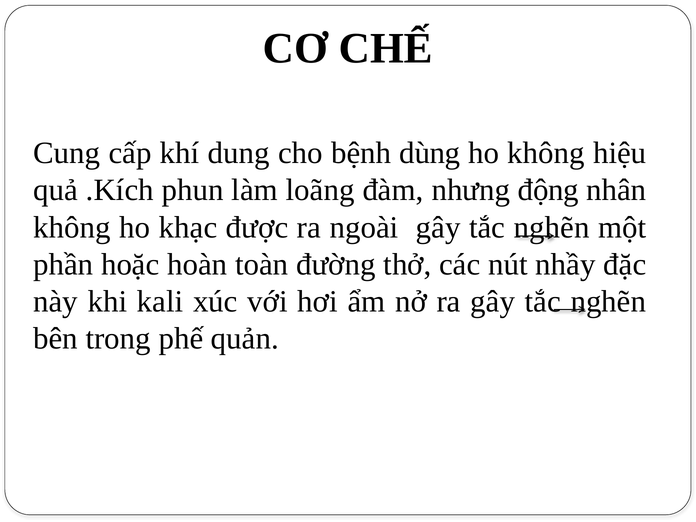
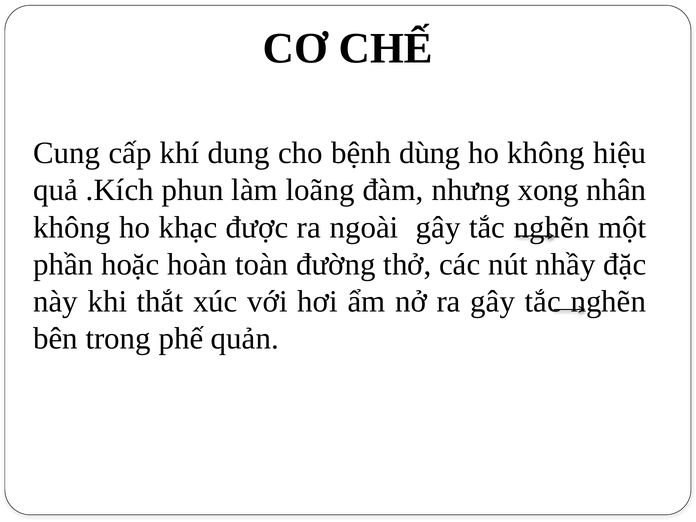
động: động -> xong (548, 190)
kali: kali -> thắt (160, 302)
